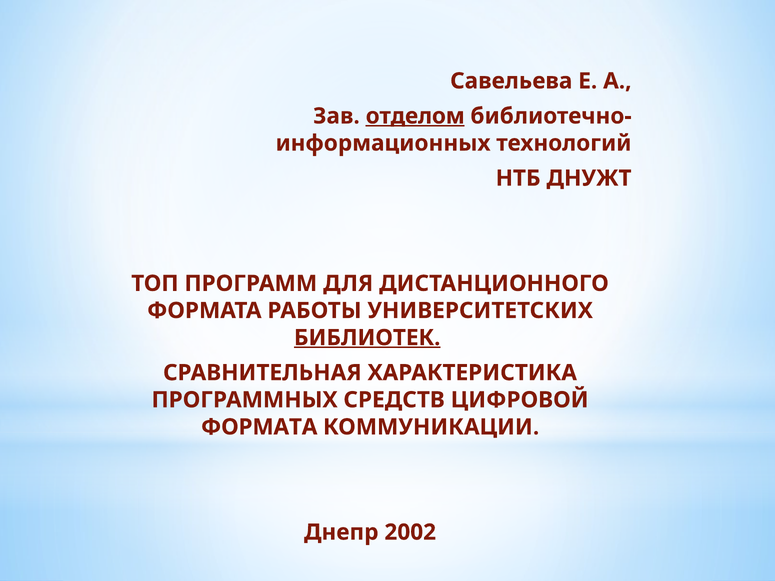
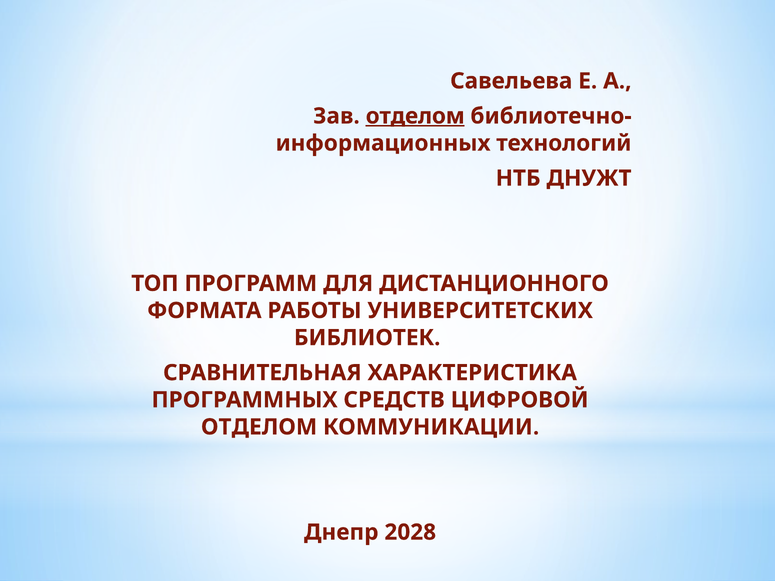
БИБЛИОТЕК underline: present -> none (367, 338)
ФОРМАТА: ФОРМАТА -> ОТДЕЛОМ (259, 427)
2002: 2002 -> 2028 (410, 532)
